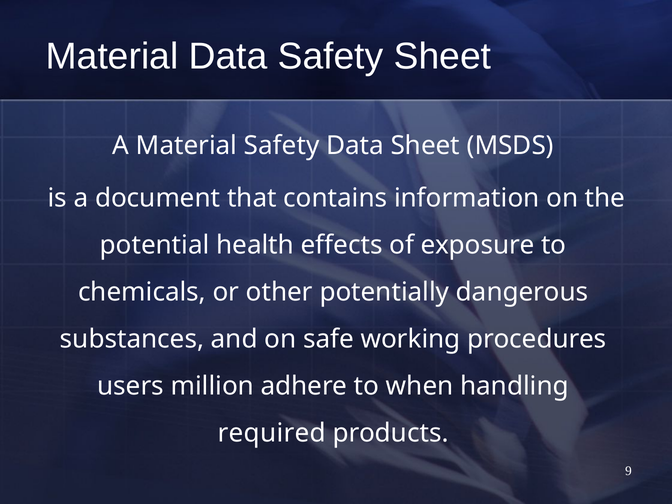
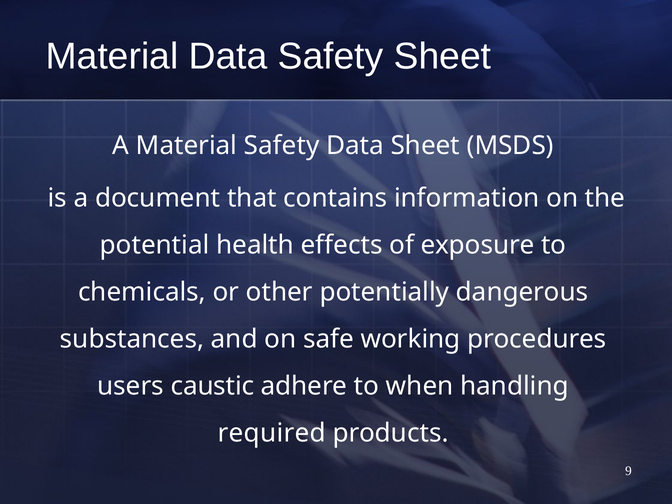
million: million -> caustic (212, 386)
